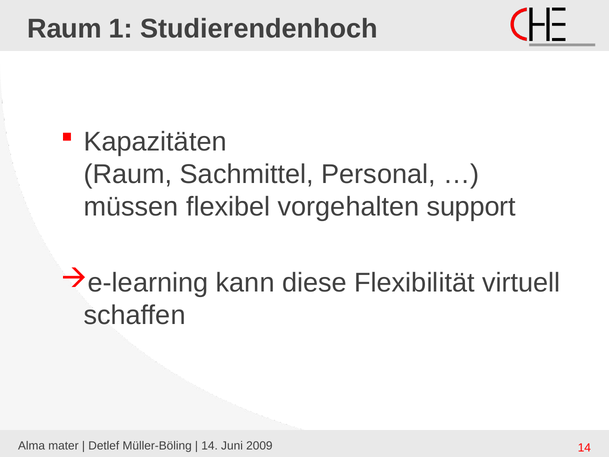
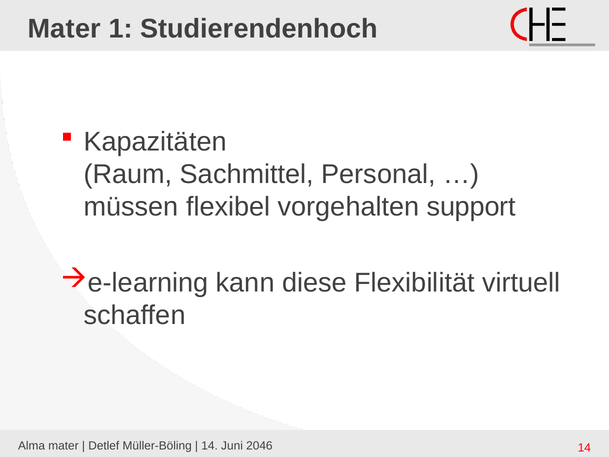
Raum: Raum -> Mater (64, 29)
2009: 2009 -> 2046 (259, 446)
